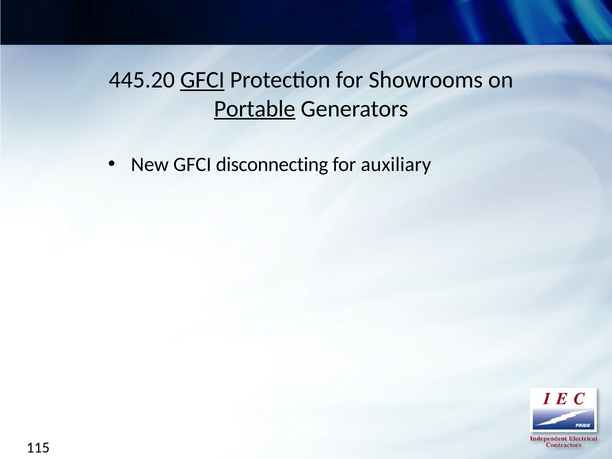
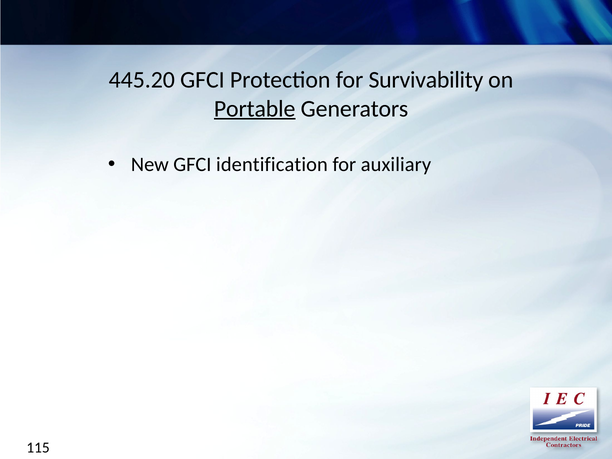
GFCI underline: present -> none (202, 80)
Showrooms: Showrooms -> Survivability (426, 80)
disconnecting: disconnecting -> identification (272, 165)
